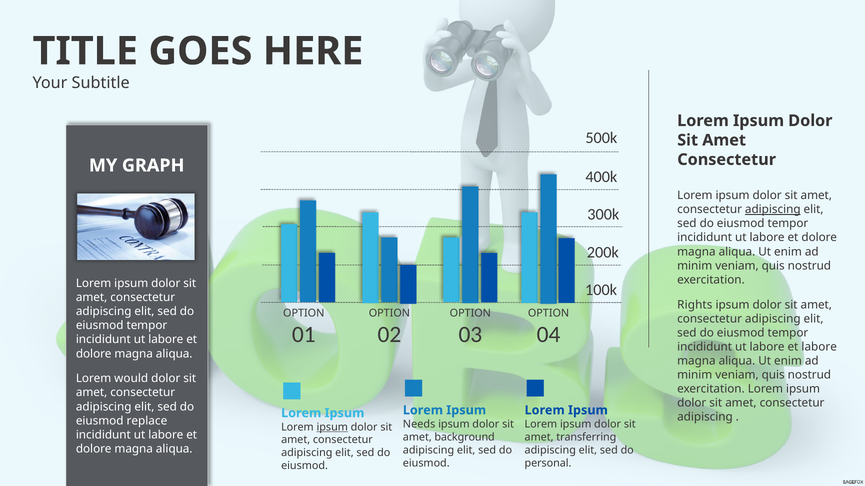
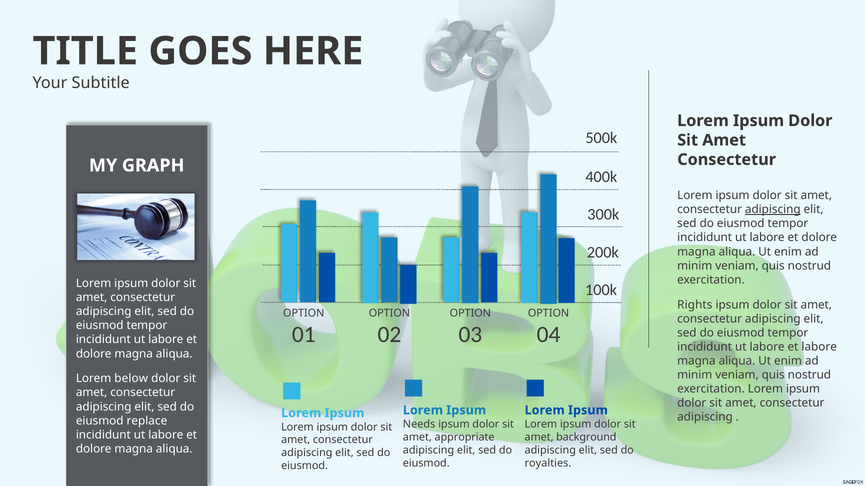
would: would -> below (131, 379)
ipsum underline: present -> none (332, 427)
background: background -> appropriate (465, 438)
transferring: transferring -> background (586, 438)
personal: personal -> royalties (548, 464)
